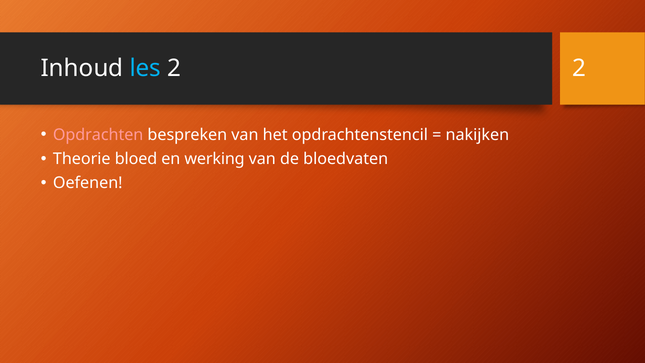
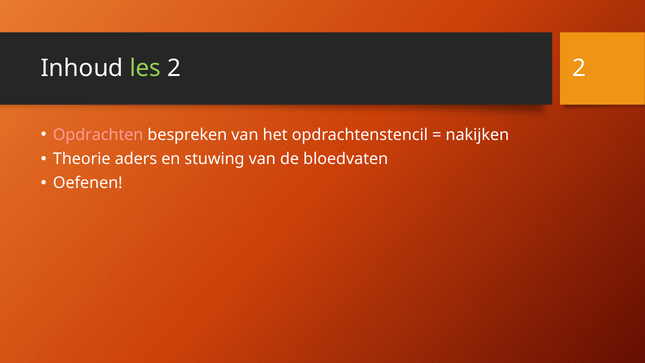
les colour: light blue -> light green (145, 68)
bloed: bloed -> aders (136, 159)
werking: werking -> stuwing (214, 159)
